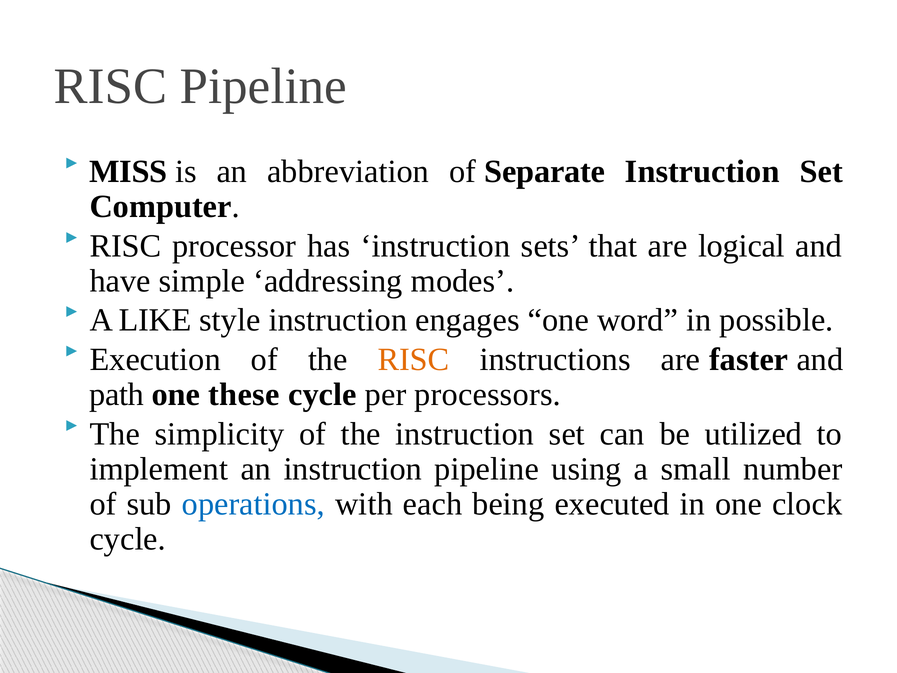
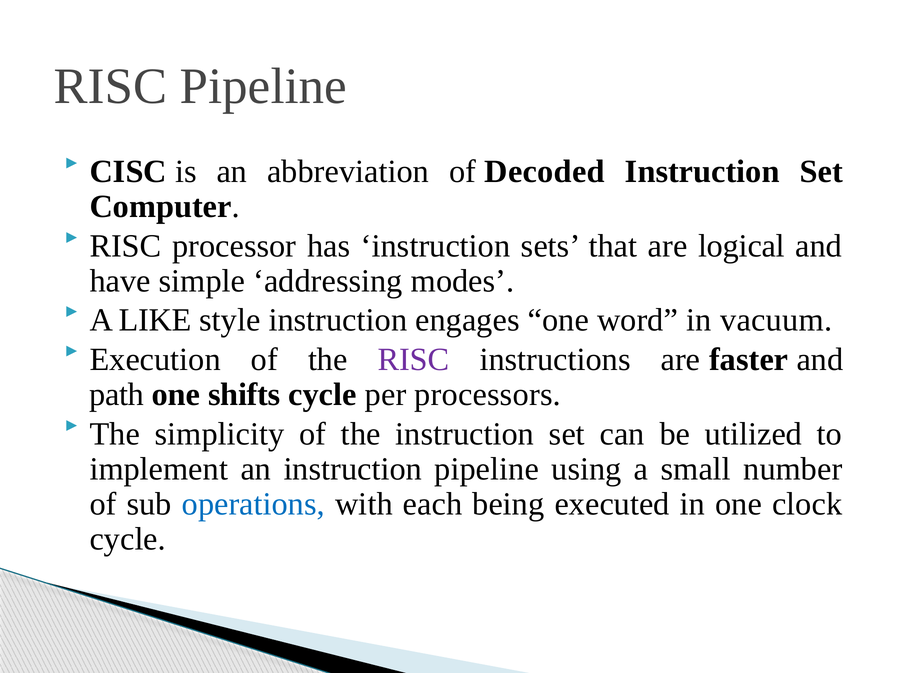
MISS: MISS -> CISC (128, 171)
Separate: Separate -> Decoded (545, 171)
possible: possible -> vacuum (776, 320)
RISC colour: orange -> purple (414, 360)
these: these -> shifts (244, 395)
